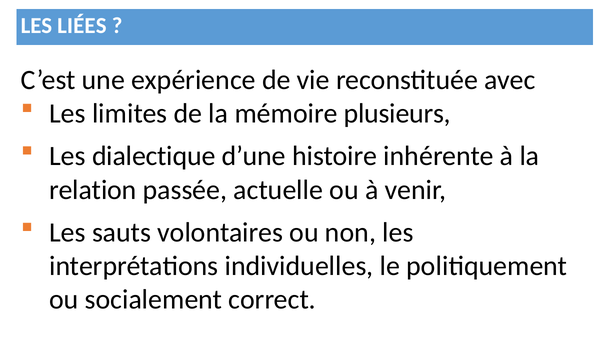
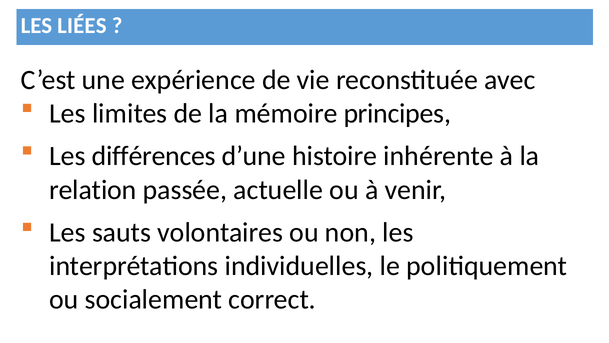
plusieurs: plusieurs -> principes (397, 113)
dialectique: dialectique -> différences (154, 156)
